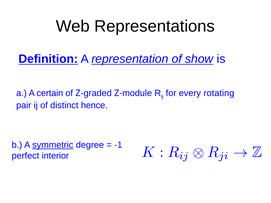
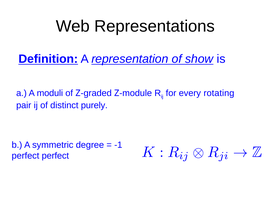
certain: certain -> moduli (50, 93)
hence: hence -> purely (94, 106)
symmetric underline: present -> none (53, 145)
perfect interior: interior -> perfect (55, 156)
